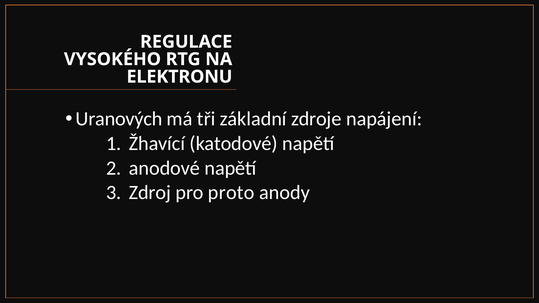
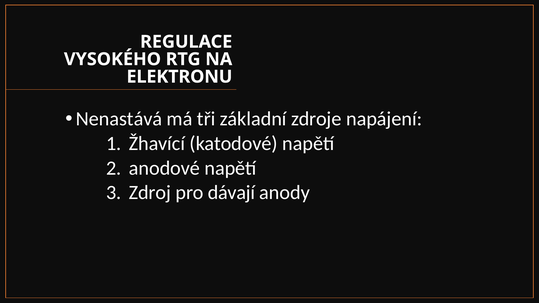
Uranových: Uranových -> Nenastává (119, 119)
proto: proto -> dávají (231, 193)
